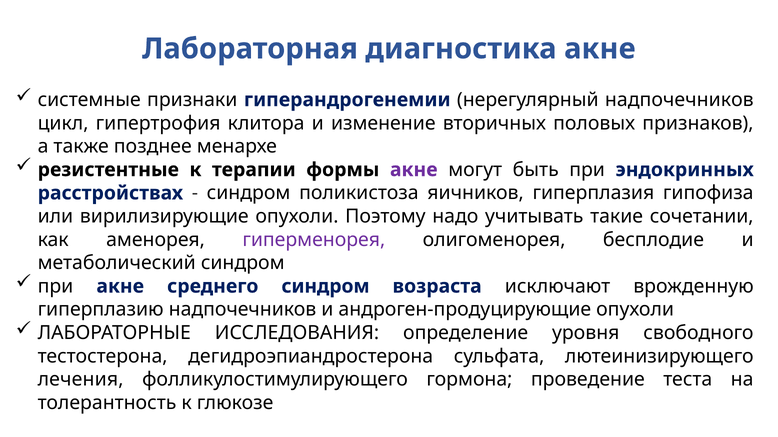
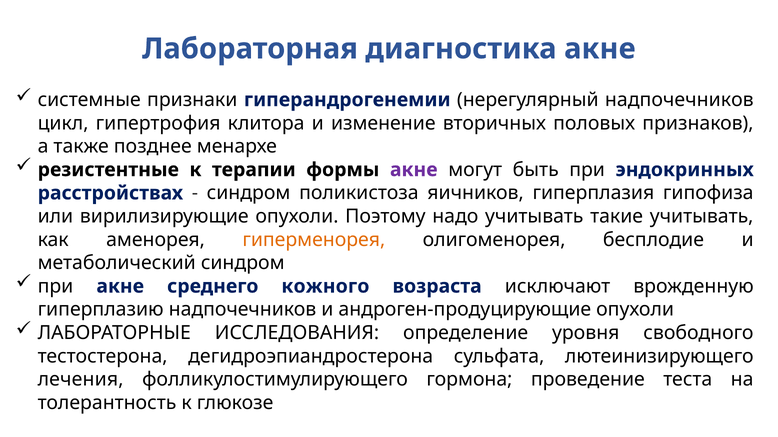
такие сочетании: сочетании -> учитывать (702, 217)
гиперменорея colour: purple -> orange (314, 240)
среднего синдром: синдром -> кожного (325, 287)
